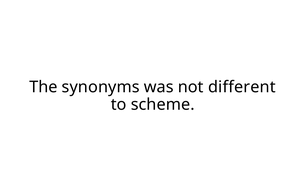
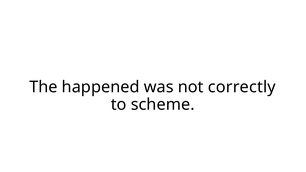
synonyms: synonyms -> happened (101, 87)
different: different -> correctly (242, 87)
